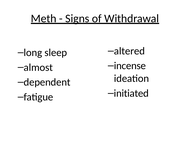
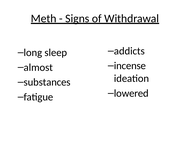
altered: altered -> addicts (129, 51)
dependent: dependent -> substances (47, 82)
initiated: initiated -> lowered (131, 93)
